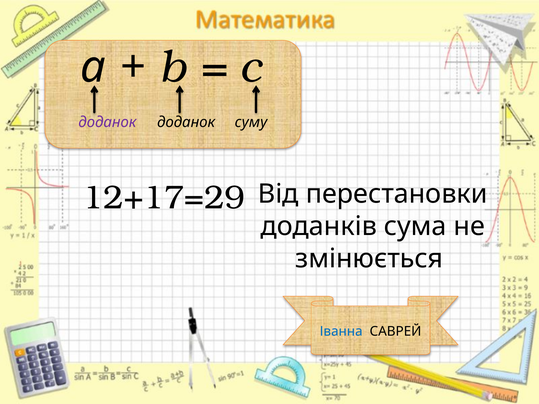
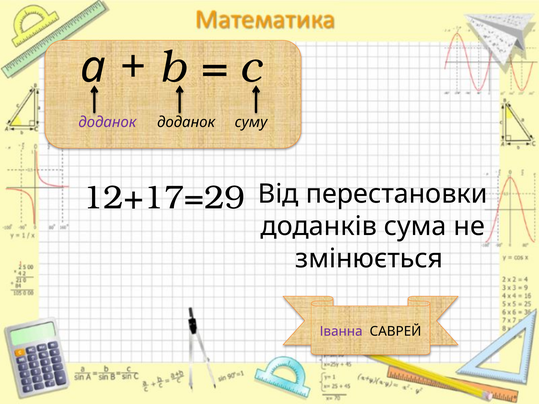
Іванна colour: blue -> purple (341, 331)
